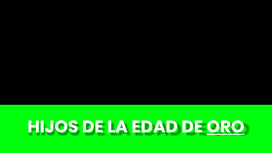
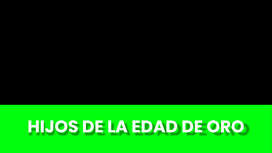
ORO underline: present -> none (226, 127)
